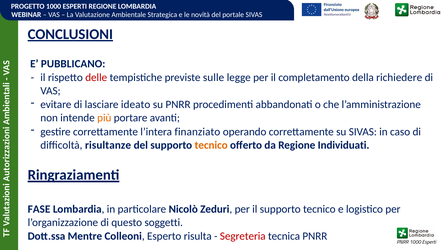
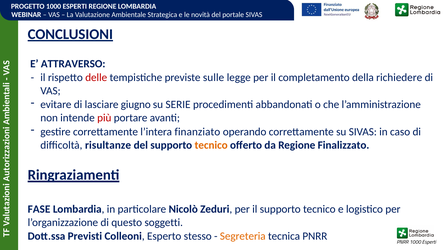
PUBBLICANO: PUBBLICANO -> ATTRAVERSO (73, 64)
ideato: ideato -> giugno (136, 105)
su PNRR: PNRR -> SERIE (178, 105)
più colour: orange -> red (104, 118)
Individuati: Individuati -> Finalizzato (344, 145)
Mentre: Mentre -> Previsti (85, 236)
risulta: risulta -> stesso (198, 236)
Segreteria colour: red -> orange (243, 236)
